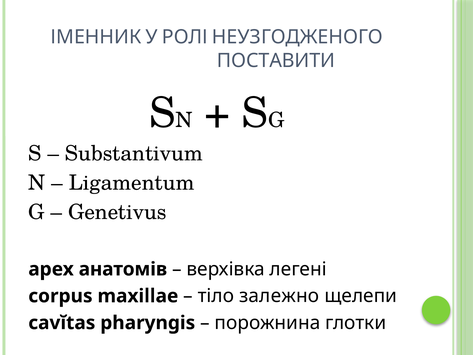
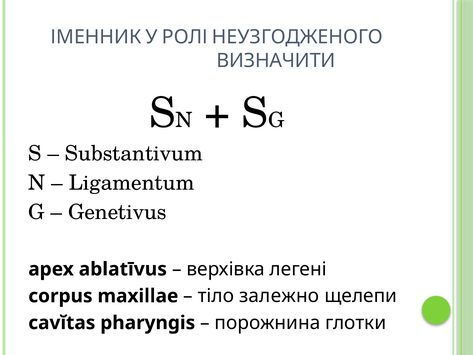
ПОСТАВИТИ: ПОСТАВИТИ -> ВИЗНАЧИТИ (276, 61)
анатомів: анатомів -> ablatīvus (123, 269)
